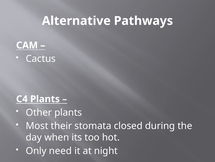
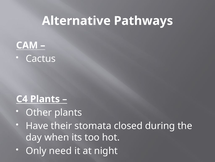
Most: Most -> Have (37, 125)
